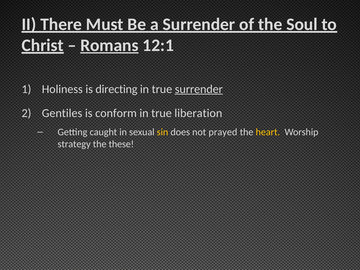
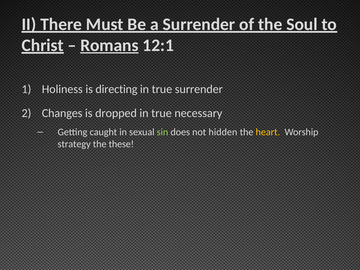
surrender underline: present -> none (199, 89)
Gentiles: Gentiles -> Changes (62, 113)
conform: conform -> dropped (116, 113)
liberation: liberation -> necessary (198, 113)
sin colour: yellow -> light green (163, 132)
prayed: prayed -> hidden (223, 132)
